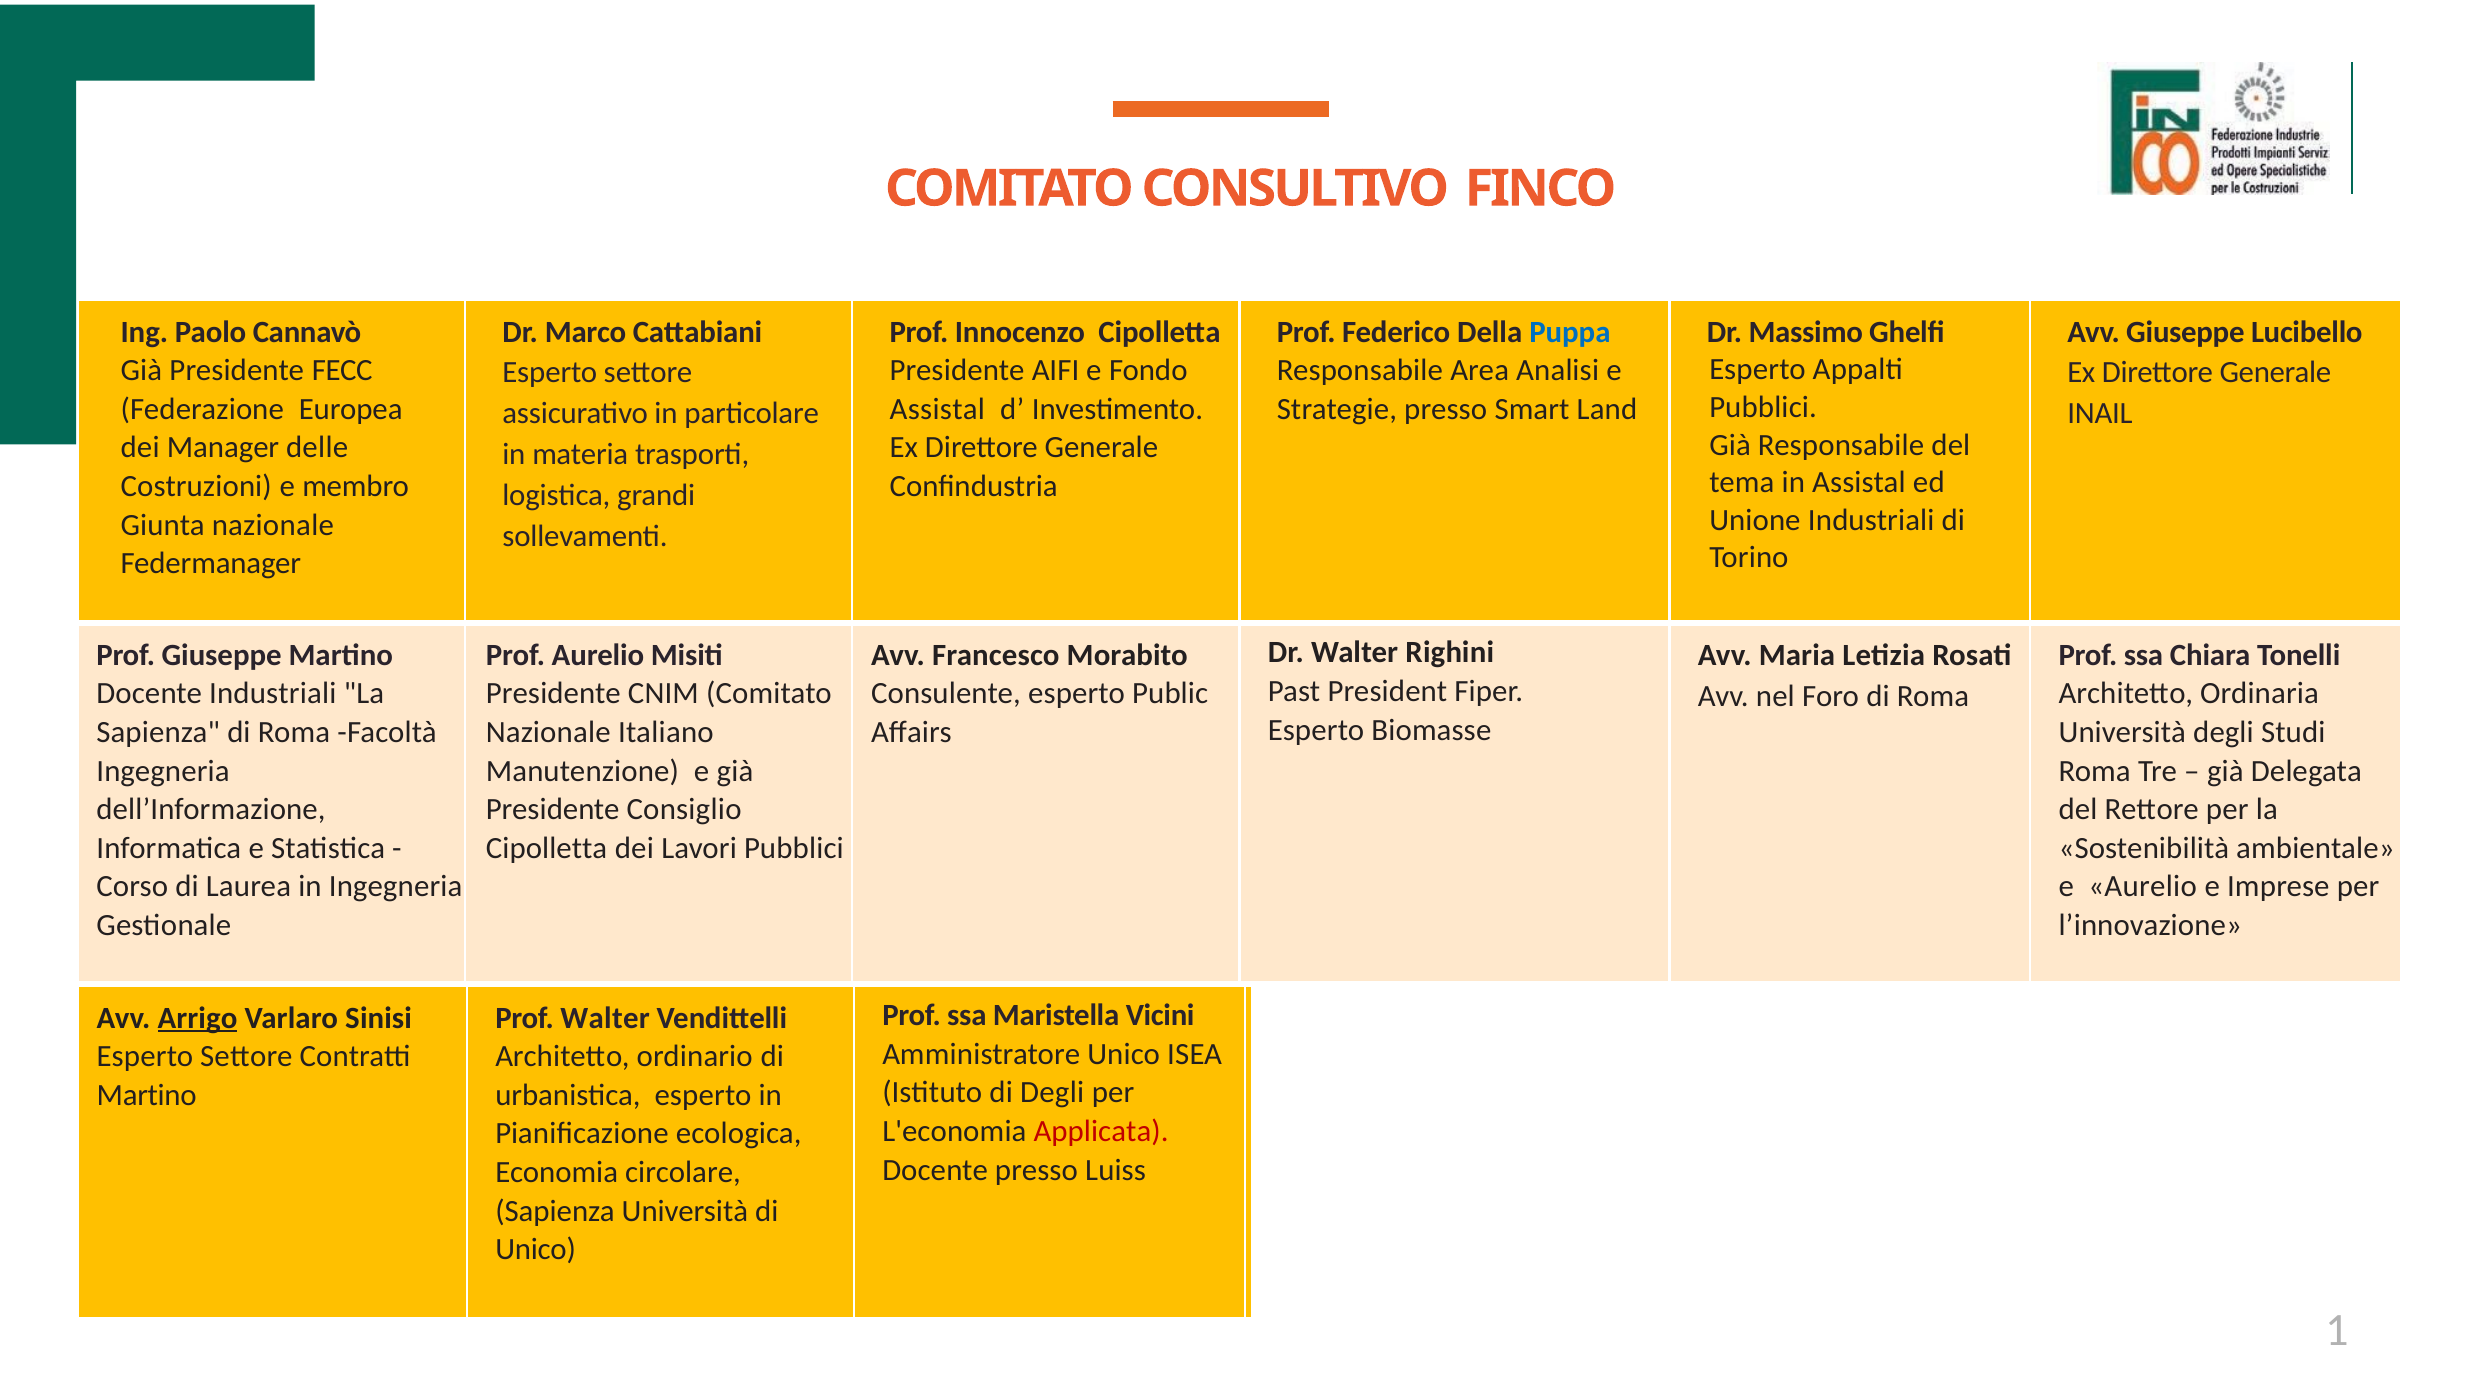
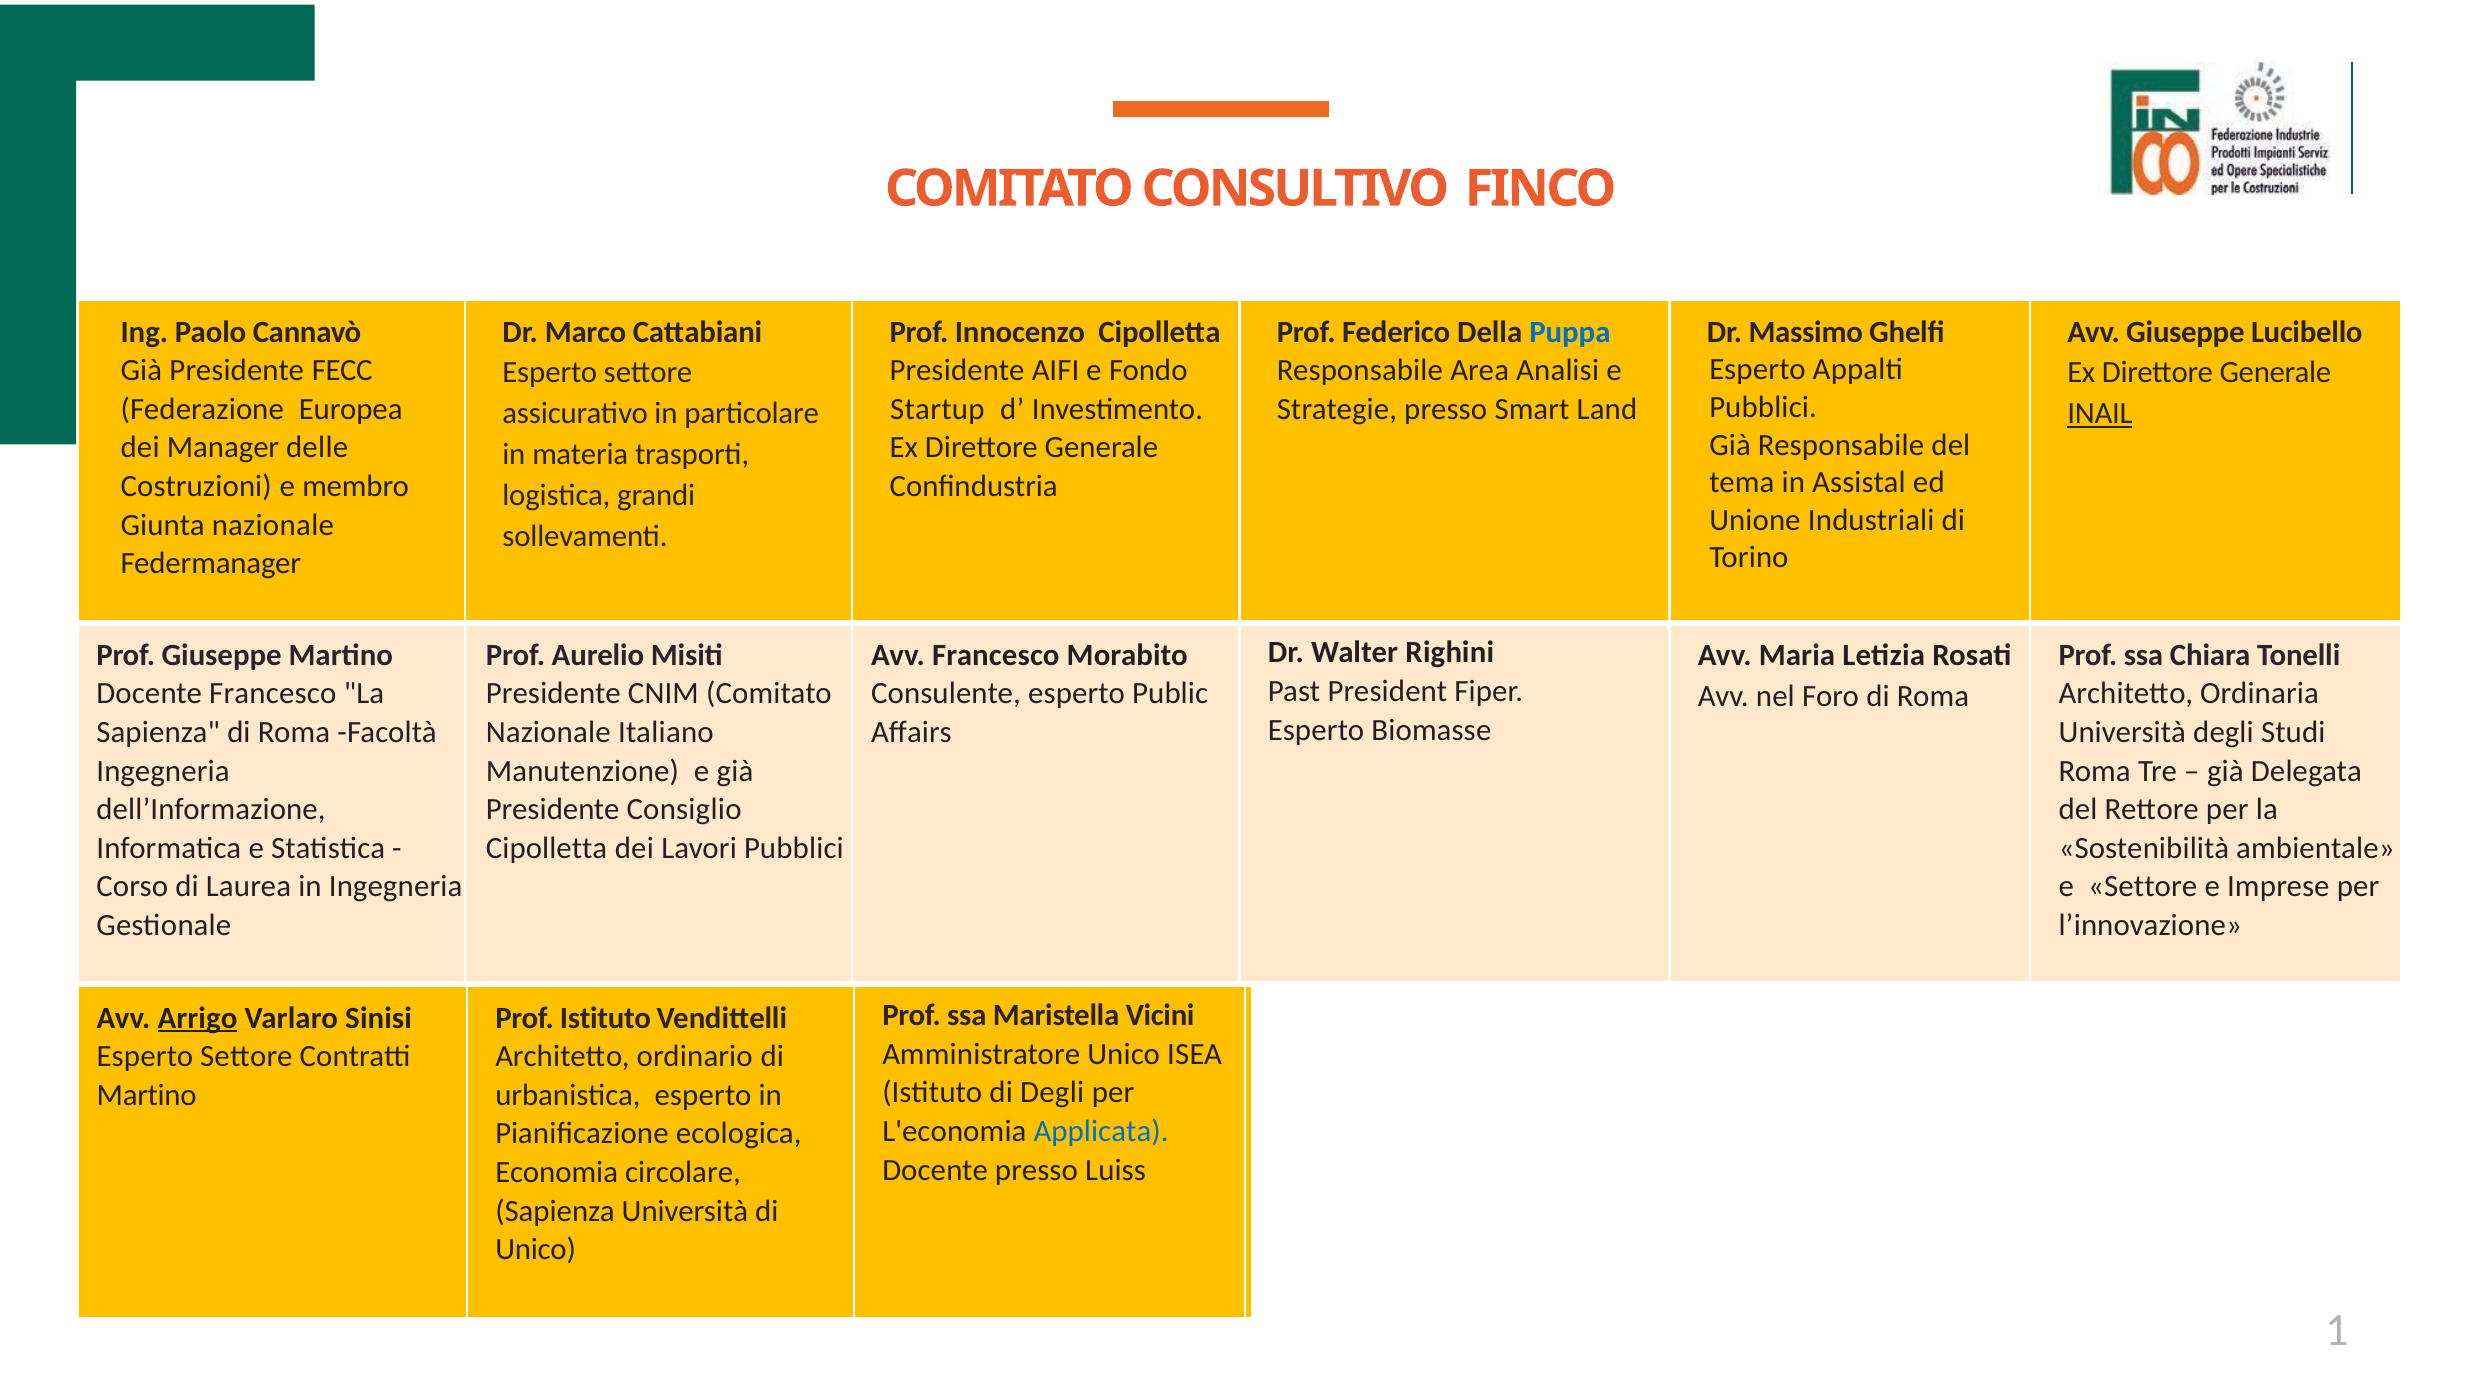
Assistal: Assistal -> Startup (937, 409)
INAIL underline: none -> present (2100, 414)
Docente Industriali: Industriali -> Francesco (273, 694)
e Aurelio: Aurelio -> Settore (2143, 887)
Prof Walter: Walter -> Istituto (605, 1018)
Applicata colour: red -> blue (1101, 1131)
